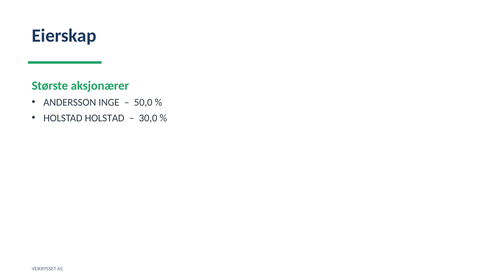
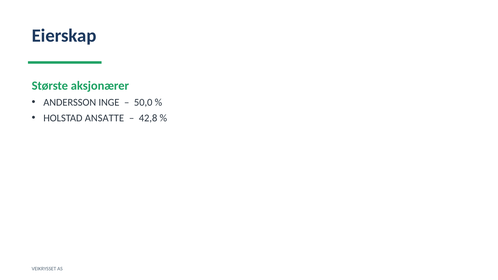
HOLSTAD HOLSTAD: HOLSTAD -> ANSATTE (104, 118)
30,0: 30,0 -> 42,8 (148, 118)
